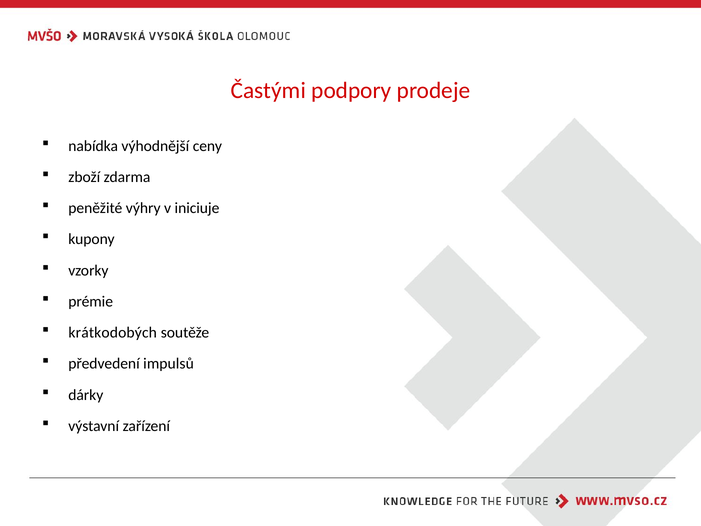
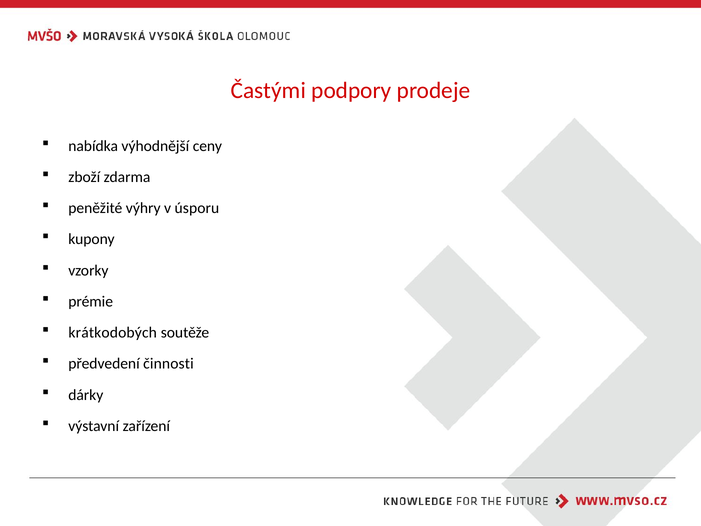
iniciuje: iniciuje -> úsporu (197, 208)
impulsů: impulsů -> činnosti (168, 364)
